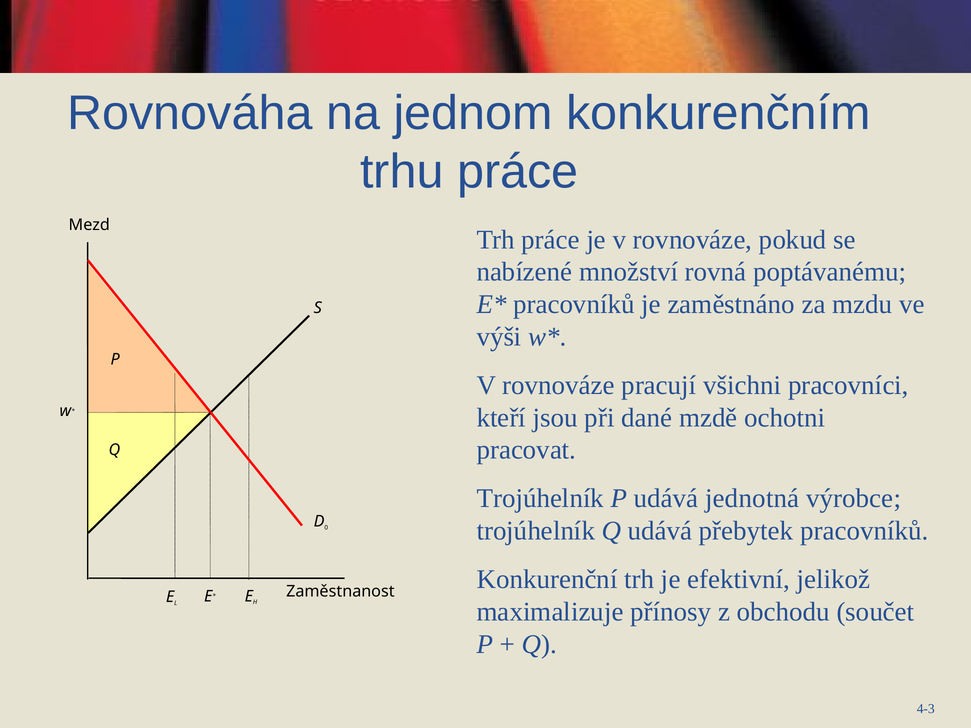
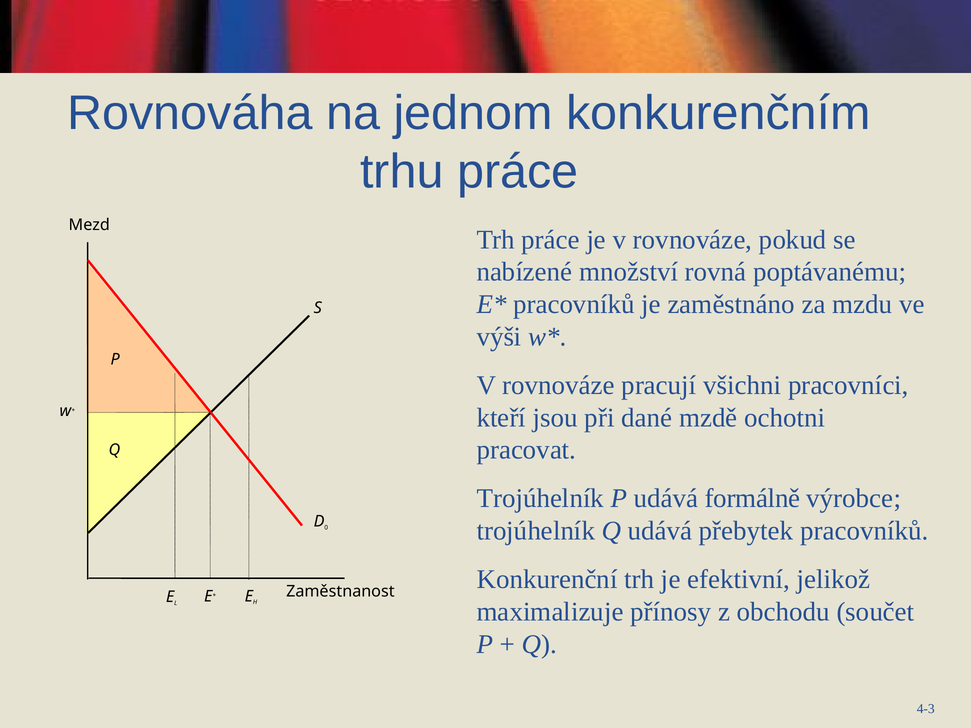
jednotná: jednotná -> formálně (752, 499)
